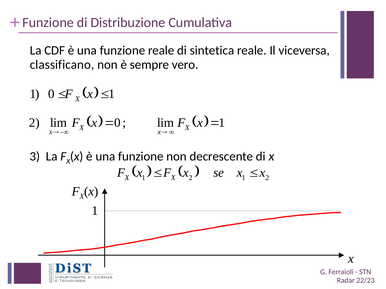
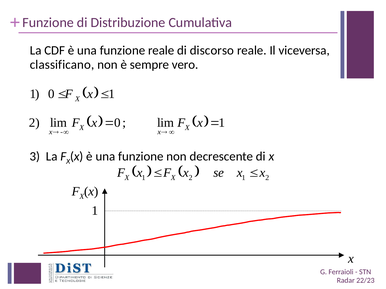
sintetica: sintetica -> discorso (212, 50)
